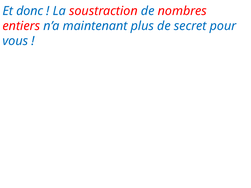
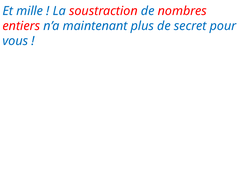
donc: donc -> mille (30, 11)
